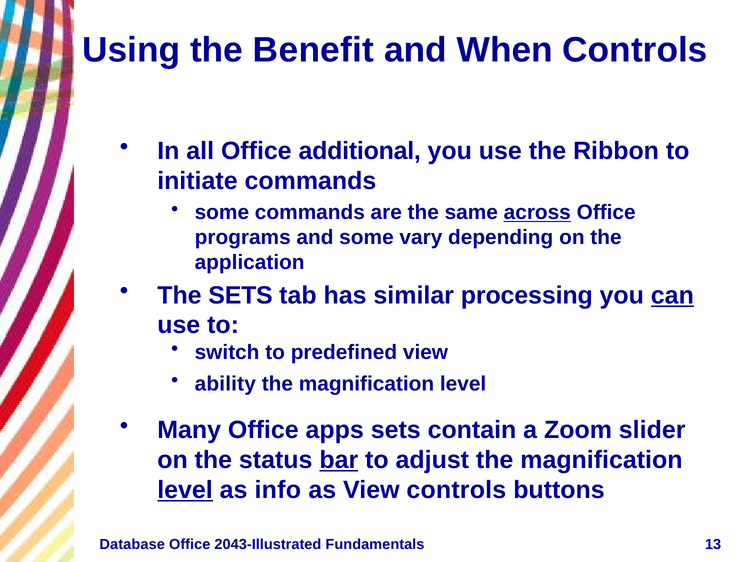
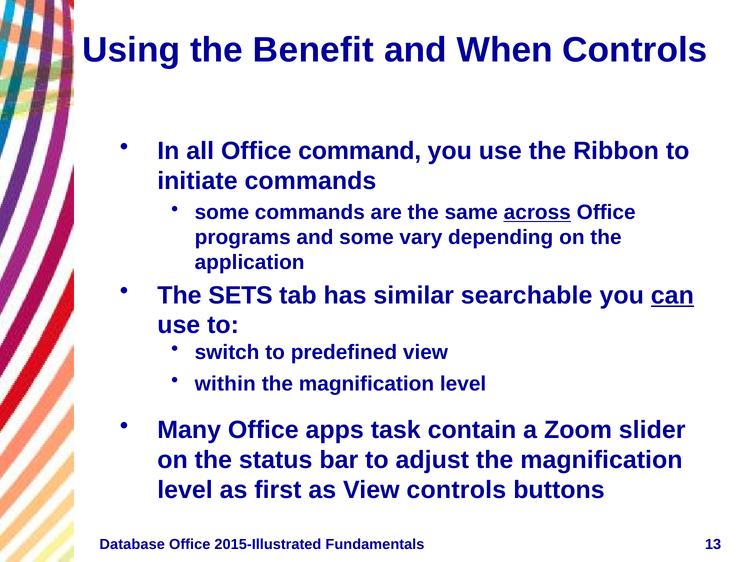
additional: additional -> command (360, 151)
processing: processing -> searchable (527, 295)
ability: ability -> within (225, 383)
apps sets: sets -> task (396, 430)
bar underline: present -> none (339, 460)
level underline: present -> none (185, 490)
info: info -> first (278, 490)
2043-Illustrated: 2043-Illustrated -> 2015-Illustrated (268, 544)
